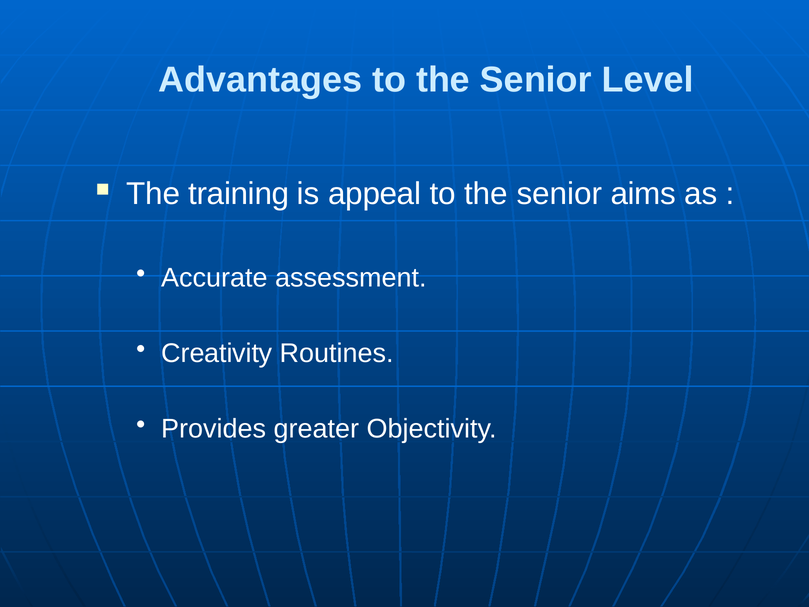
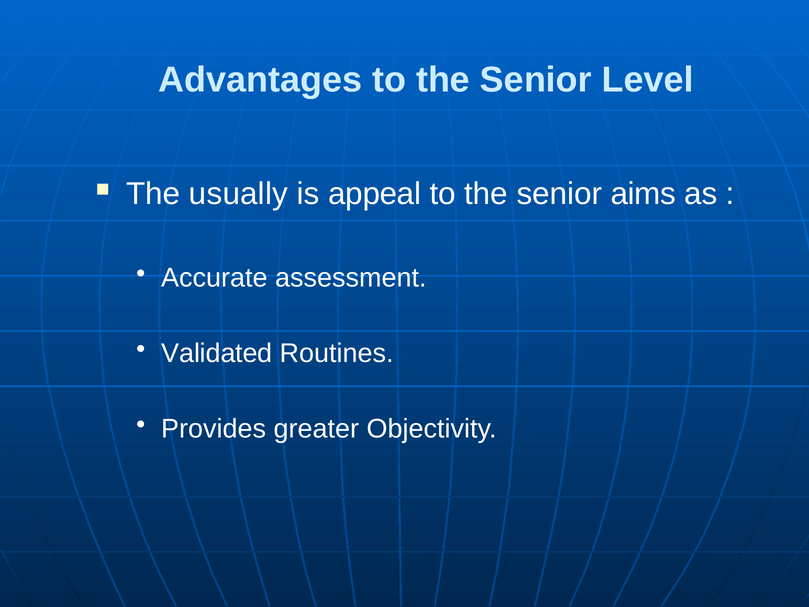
training: training -> usually (238, 194)
Creativity: Creativity -> Validated (217, 353)
